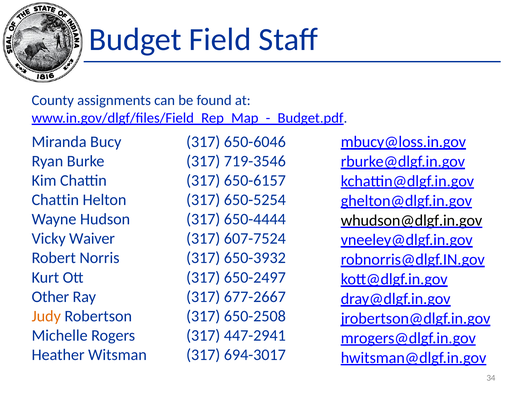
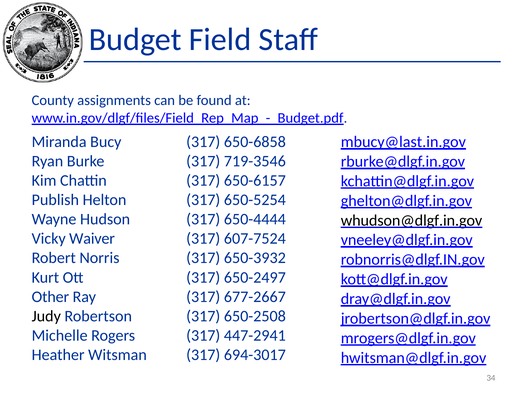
650-6046: 650-6046 -> 650-6858 (255, 142)
mbucy@loss.in.gov: mbucy@loss.in.gov -> mbucy@last.in.gov (403, 142)
Chattin: Chattin -> Publish (55, 200)
Judy colour: orange -> black (46, 315)
